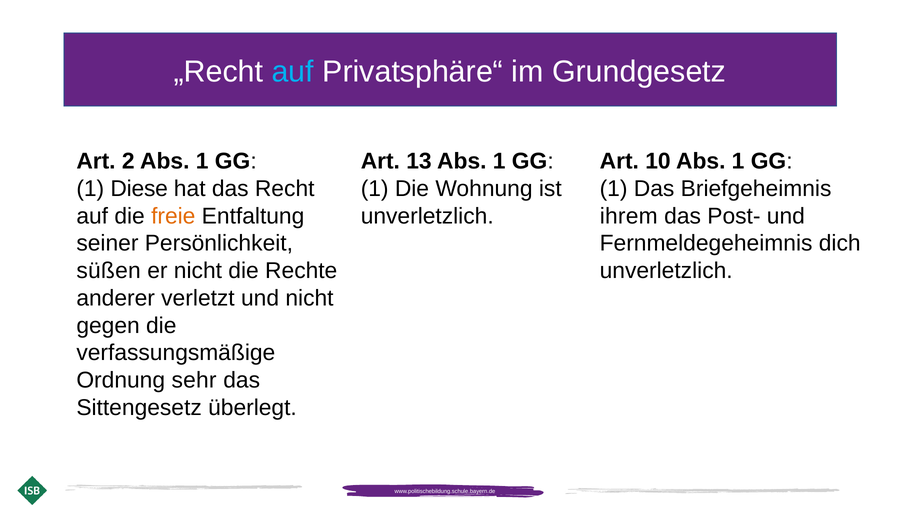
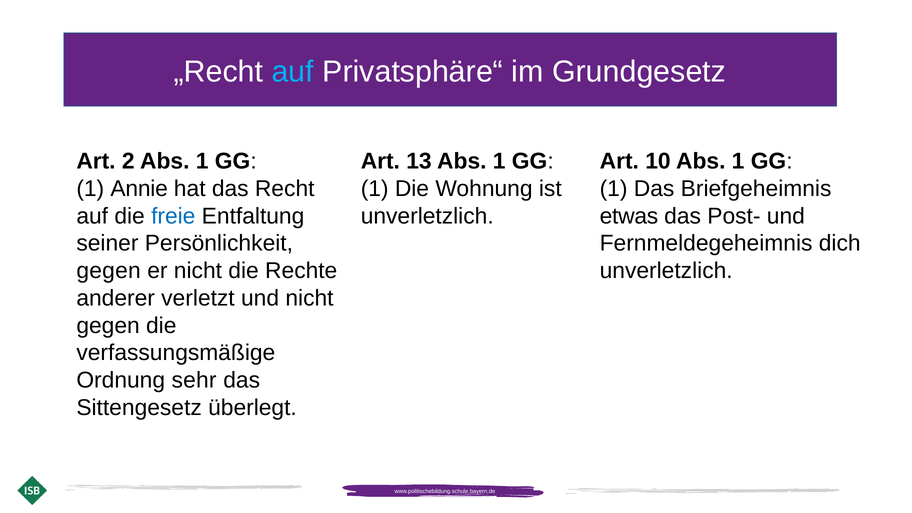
Diese: Diese -> Annie (139, 189)
freie colour: orange -> blue (173, 216)
ihrem: ihrem -> etwas (629, 216)
süßen: süßen -> gegen (109, 271)
